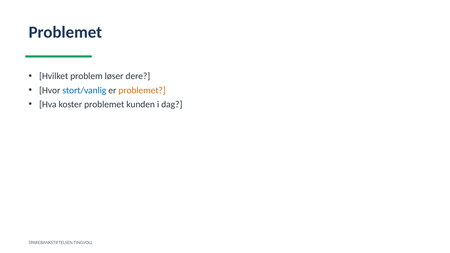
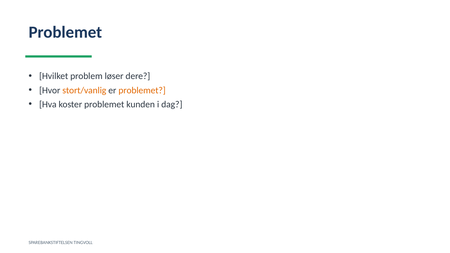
stort/vanlig colour: blue -> orange (84, 90)
